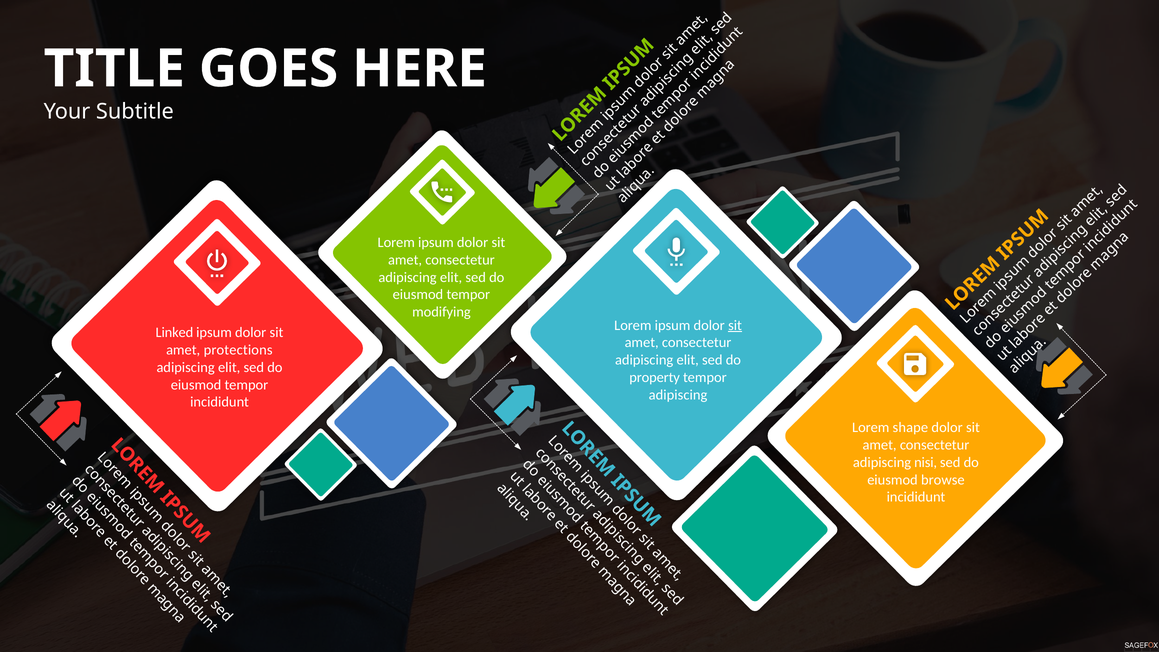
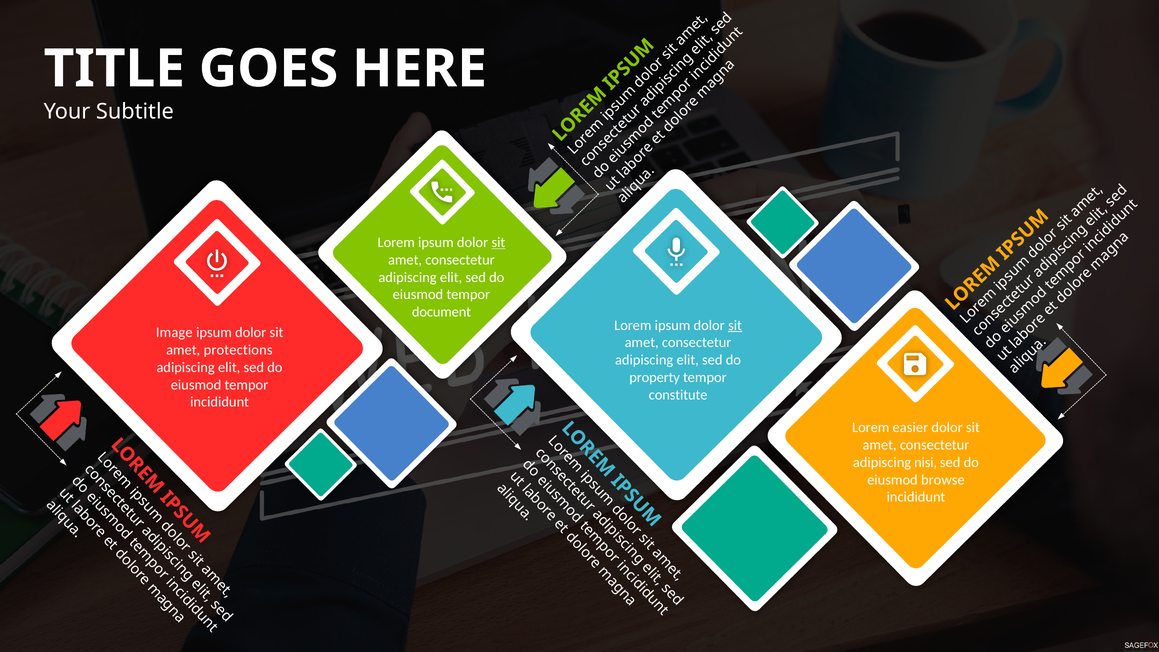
sit underline: none -> present (498, 243)
modifying: modifying -> document (442, 312)
Linked: Linked -> Image (174, 333)
adipiscing: adipiscing -> constitute (678, 395)
shape: shape -> easier (910, 428)
